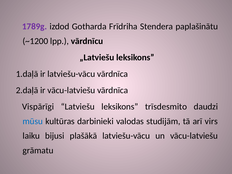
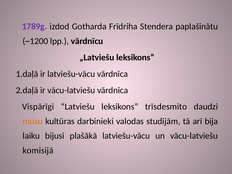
mūsu colour: blue -> orange (33, 121)
virs: virs -> bija (211, 121)
grāmatu: grāmatu -> komisijā (38, 150)
